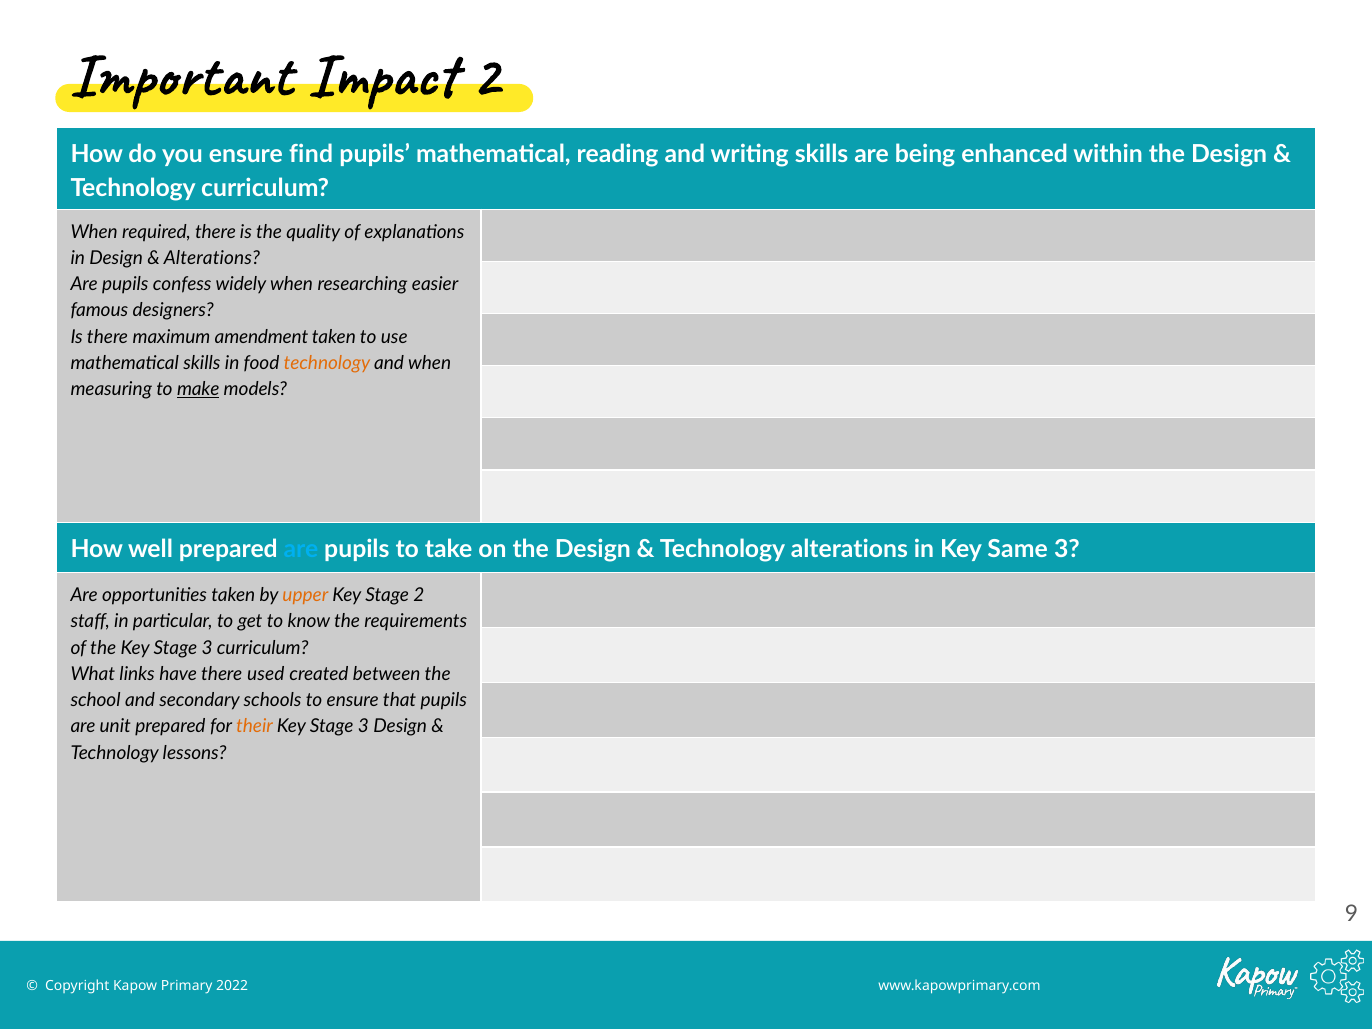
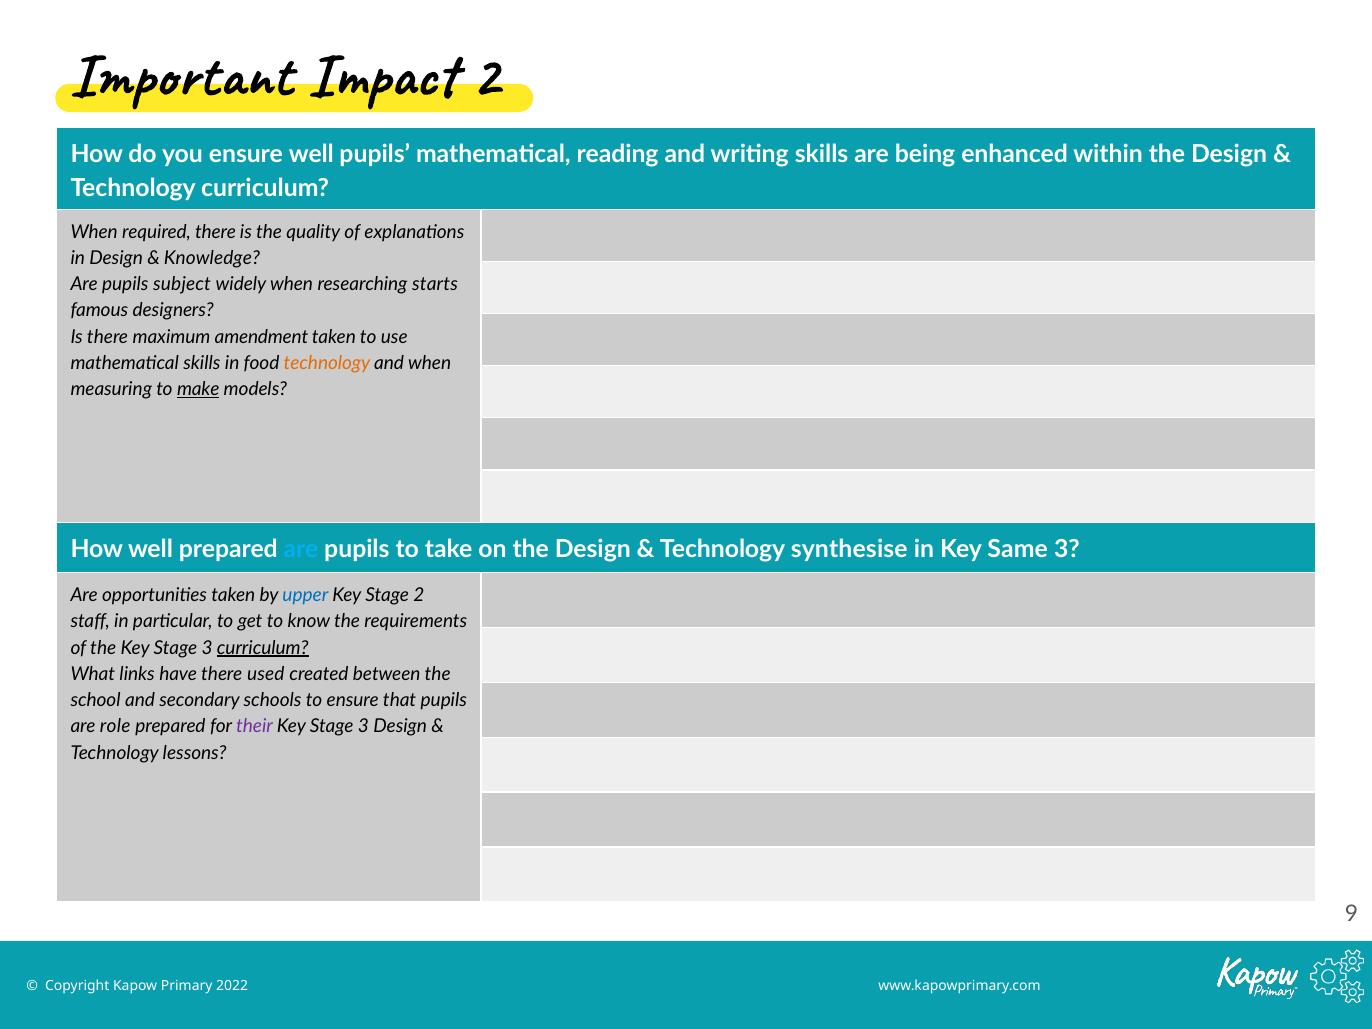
ensure find: find -> well (311, 155)
Alterations: Alterations -> Knowledge (212, 258)
confess: confess -> subject (182, 284)
easier: easier -> starts (435, 284)
Technology alterations: alterations -> synthesise (849, 550)
upper colour: orange -> blue (305, 595)
curriculum underline: none -> present (263, 648)
unit: unit -> role (115, 726)
their colour: orange -> purple (255, 726)
